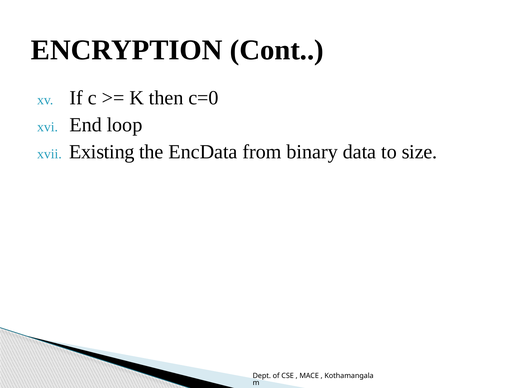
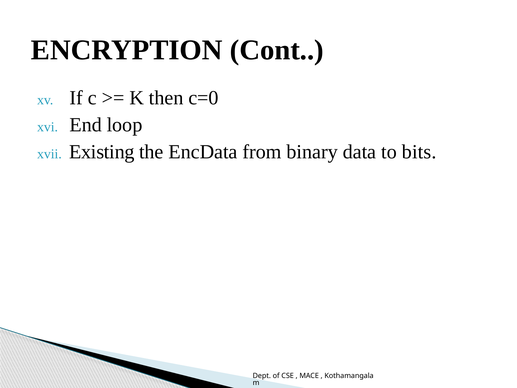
size: size -> bits (419, 152)
